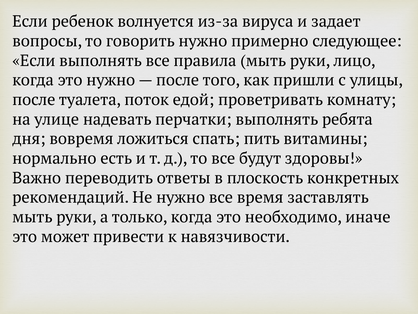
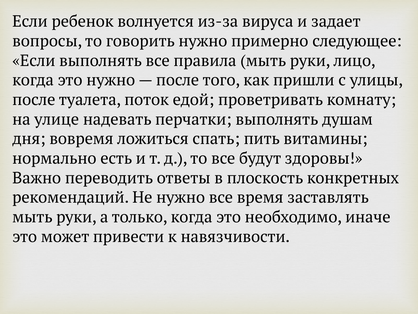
ребята: ребята -> душам (347, 119)
